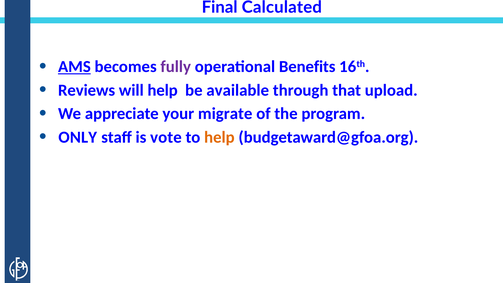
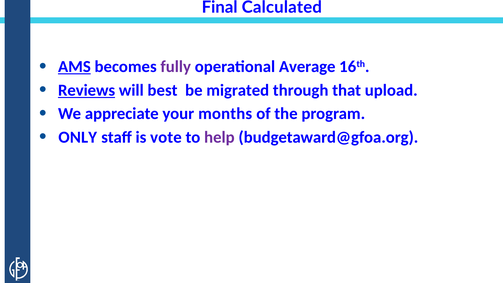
Benefits: Benefits -> Average (307, 67)
Reviews underline: none -> present (87, 90)
will help: help -> best (163, 90)
available: available -> migrated (238, 90)
migrate: migrate -> months (225, 114)
help colour: orange -> purple (219, 137)
